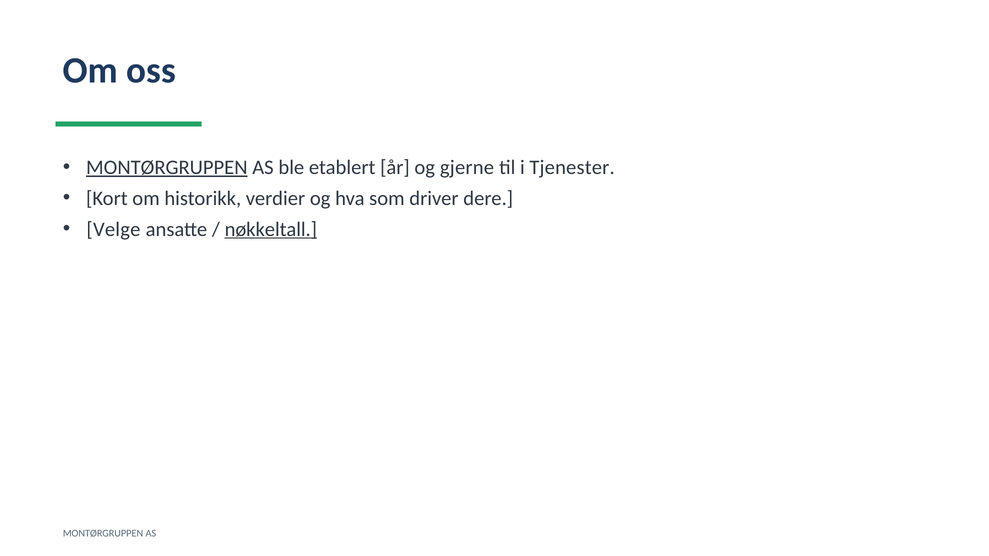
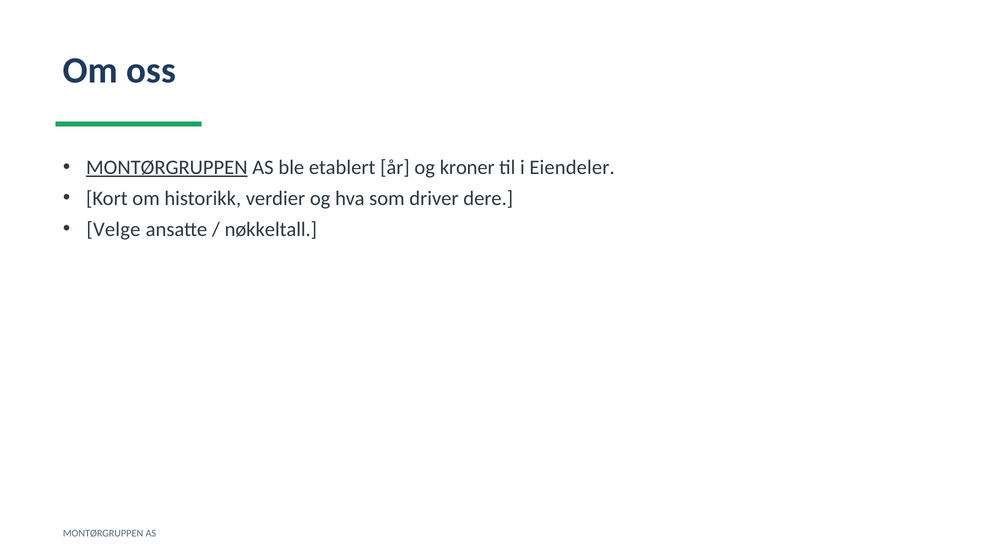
gjerne: gjerne -> kroner (467, 168)
Tjenester: Tjenester -> Eiendeler (572, 168)
nøkkeltall underline: present -> none (271, 229)
